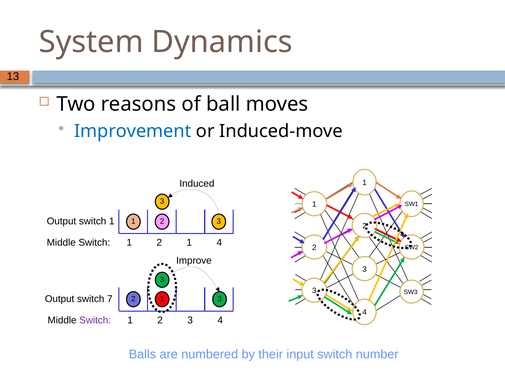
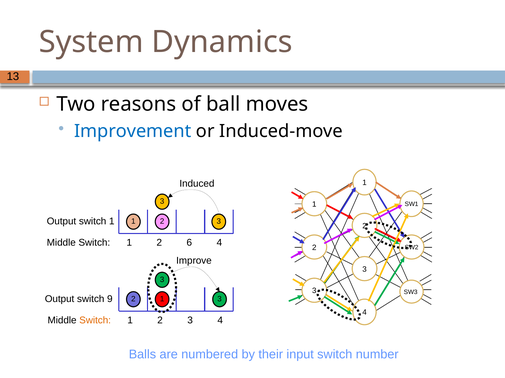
1 2 1: 1 -> 6 (189, 243)
7: 7 -> 9 (110, 299)
Switch colour: purple -> orange (95, 321)
